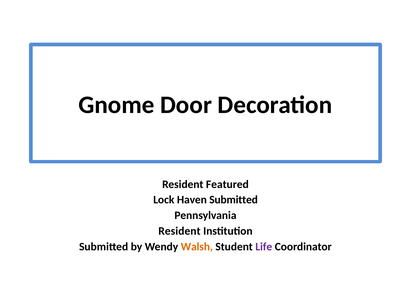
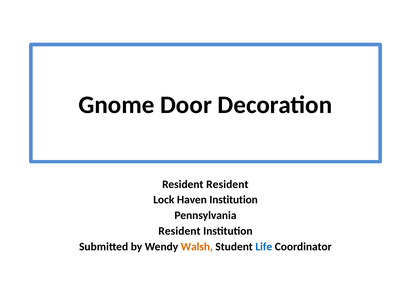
Resident Featured: Featured -> Resident (227, 184)
Haven Submitted: Submitted -> Institution (234, 200)
Life colour: purple -> blue (264, 247)
